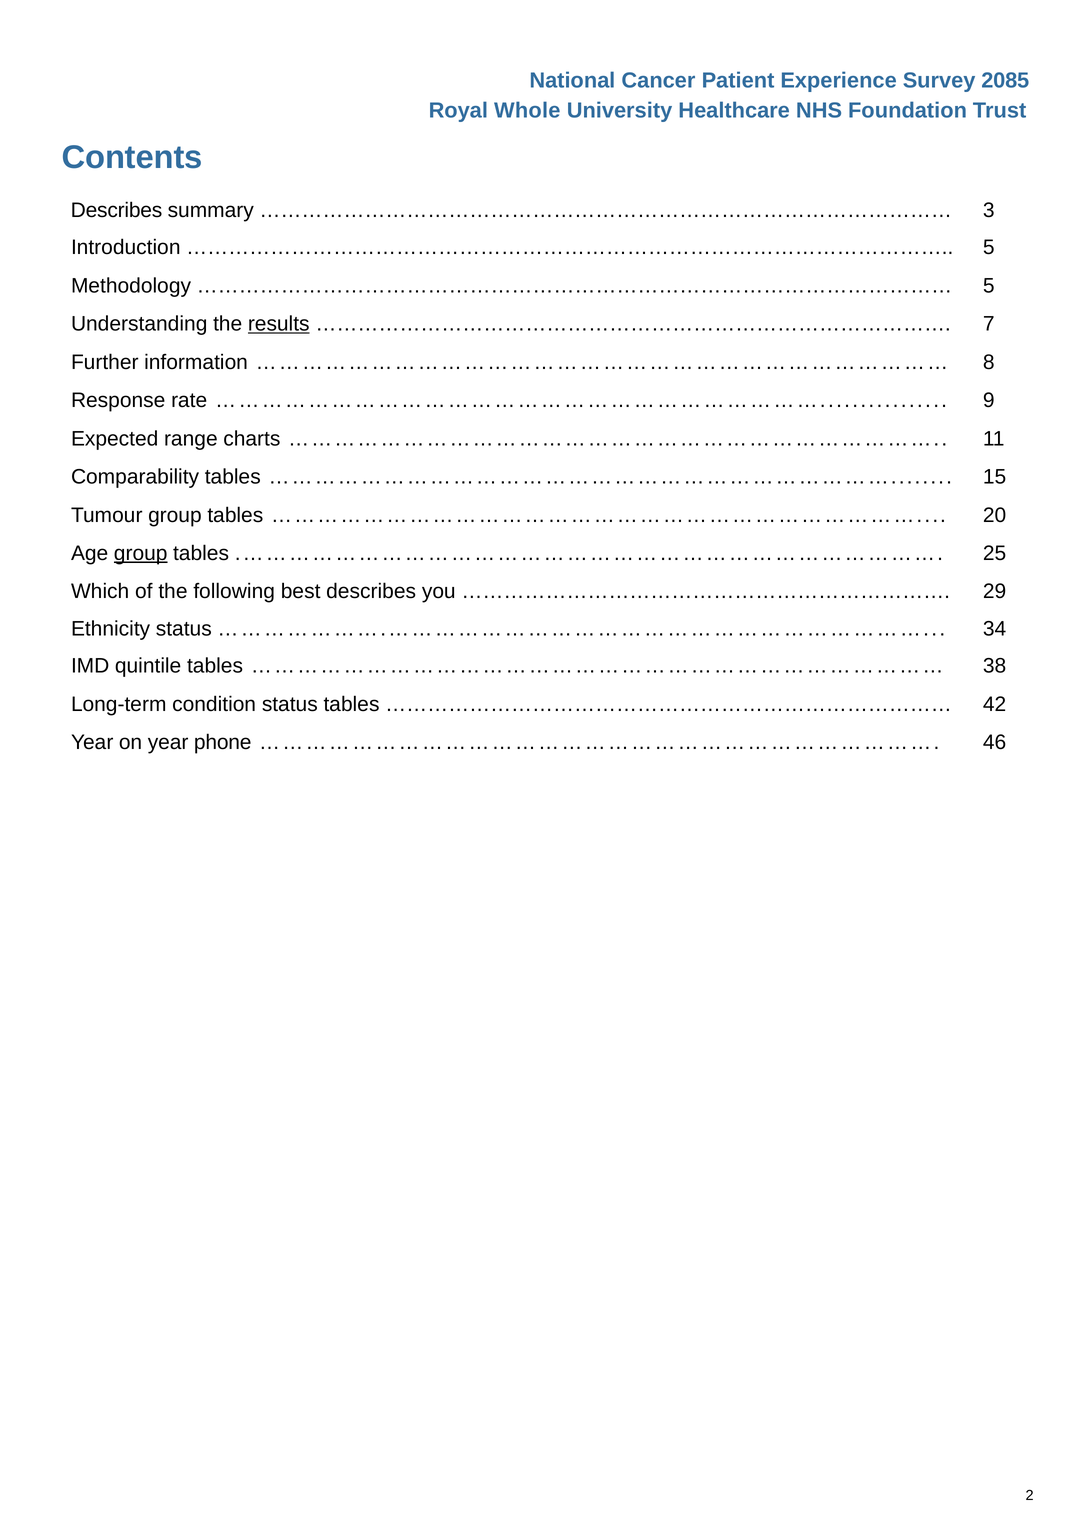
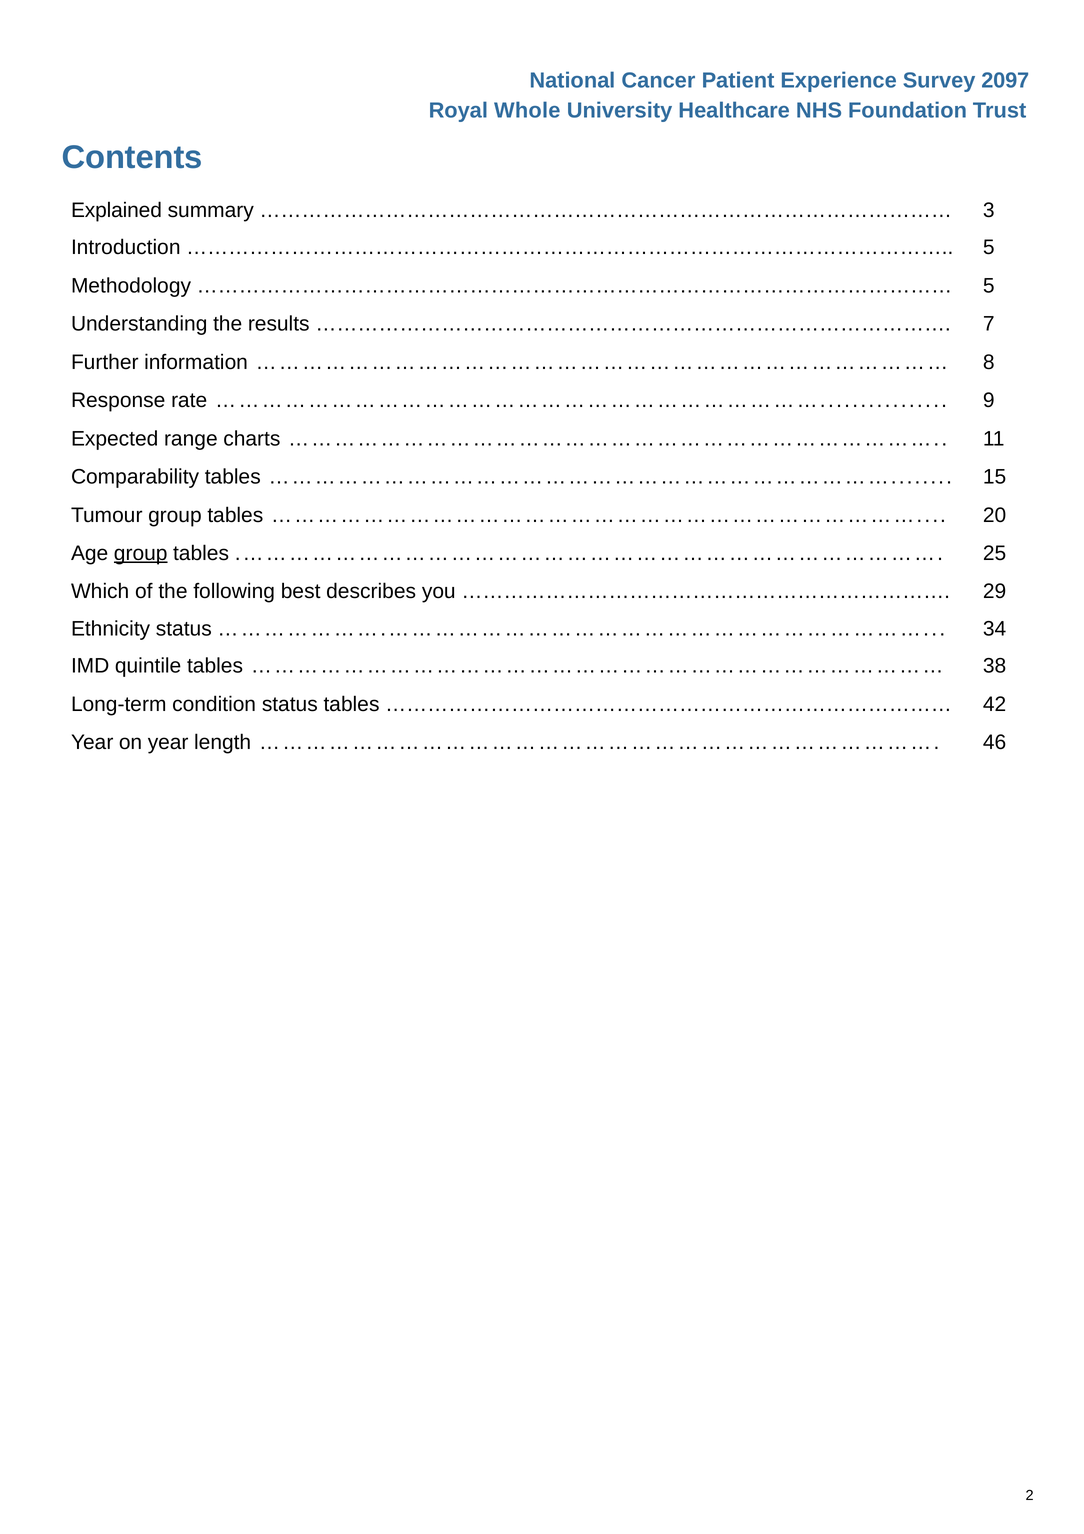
2085: 2085 -> 2097 (1005, 81)
Describes: Describes -> Explained (116, 210)
results underline: present -> none (279, 324)
phone: phone -> length (223, 742)
